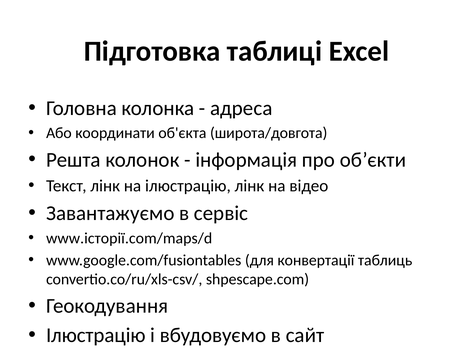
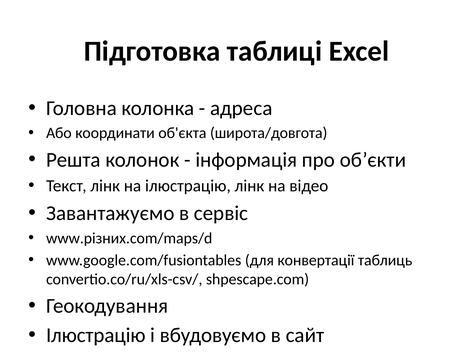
www.історії.com/maps/d: www.історії.com/maps/d -> www.різних.com/maps/d (129, 238)
